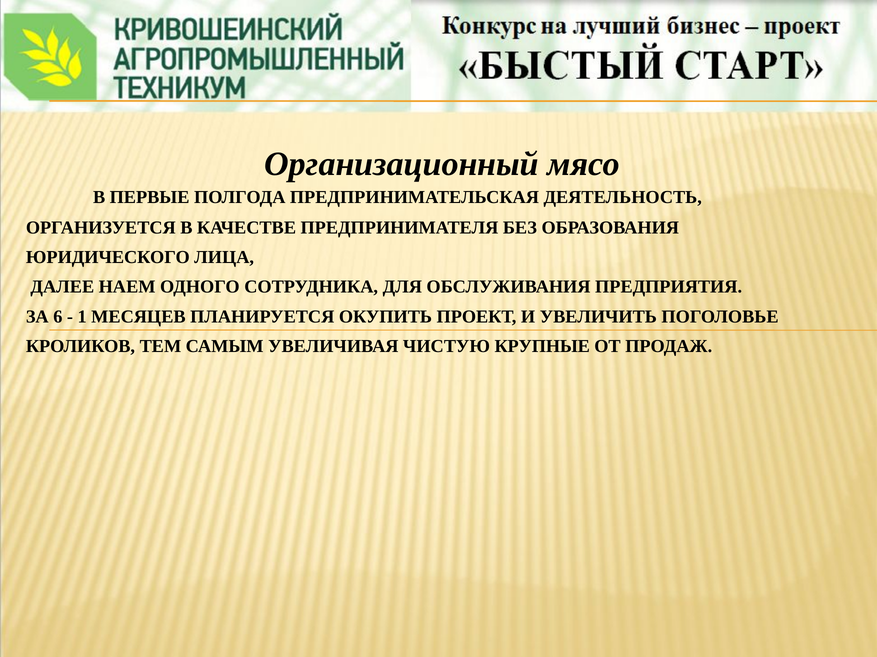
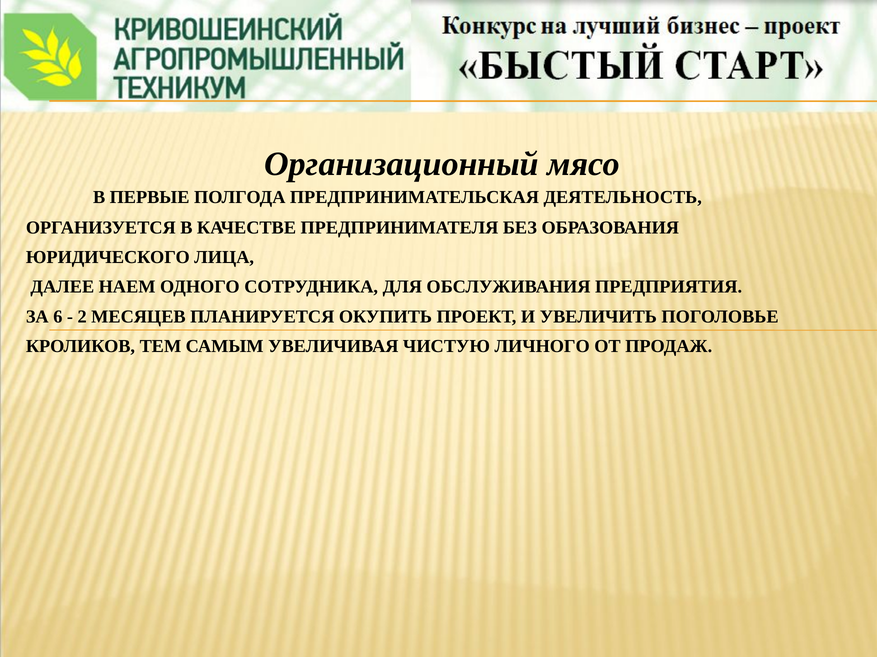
1: 1 -> 2 (82, 317)
КРУПНЫЕ: КРУПНЫЕ -> ЛИЧНОГО (542, 346)
